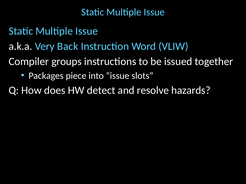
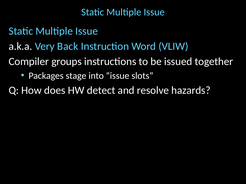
piece: piece -> stage (76, 76)
